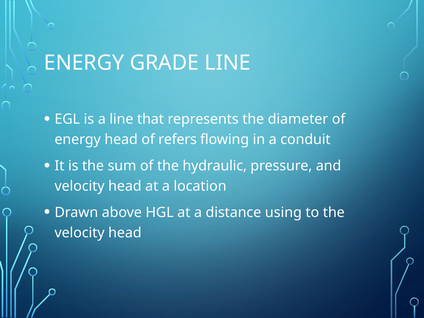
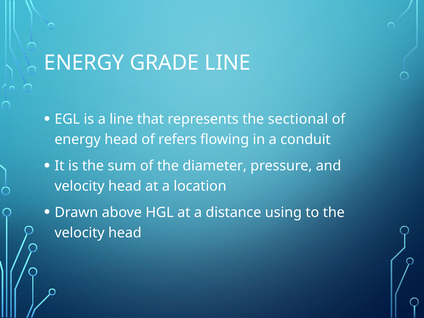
diameter: diameter -> sectional (298, 119)
hydraulic: hydraulic -> diameter (215, 166)
